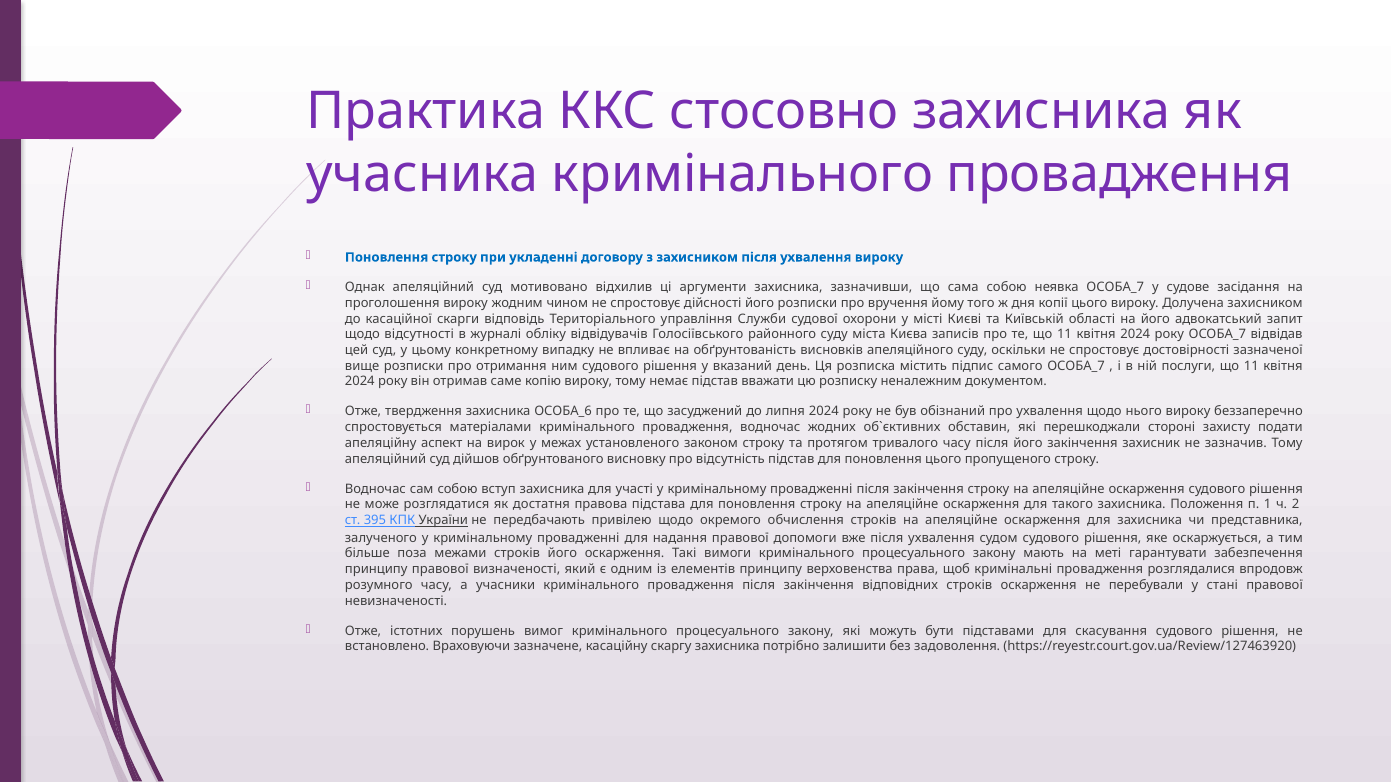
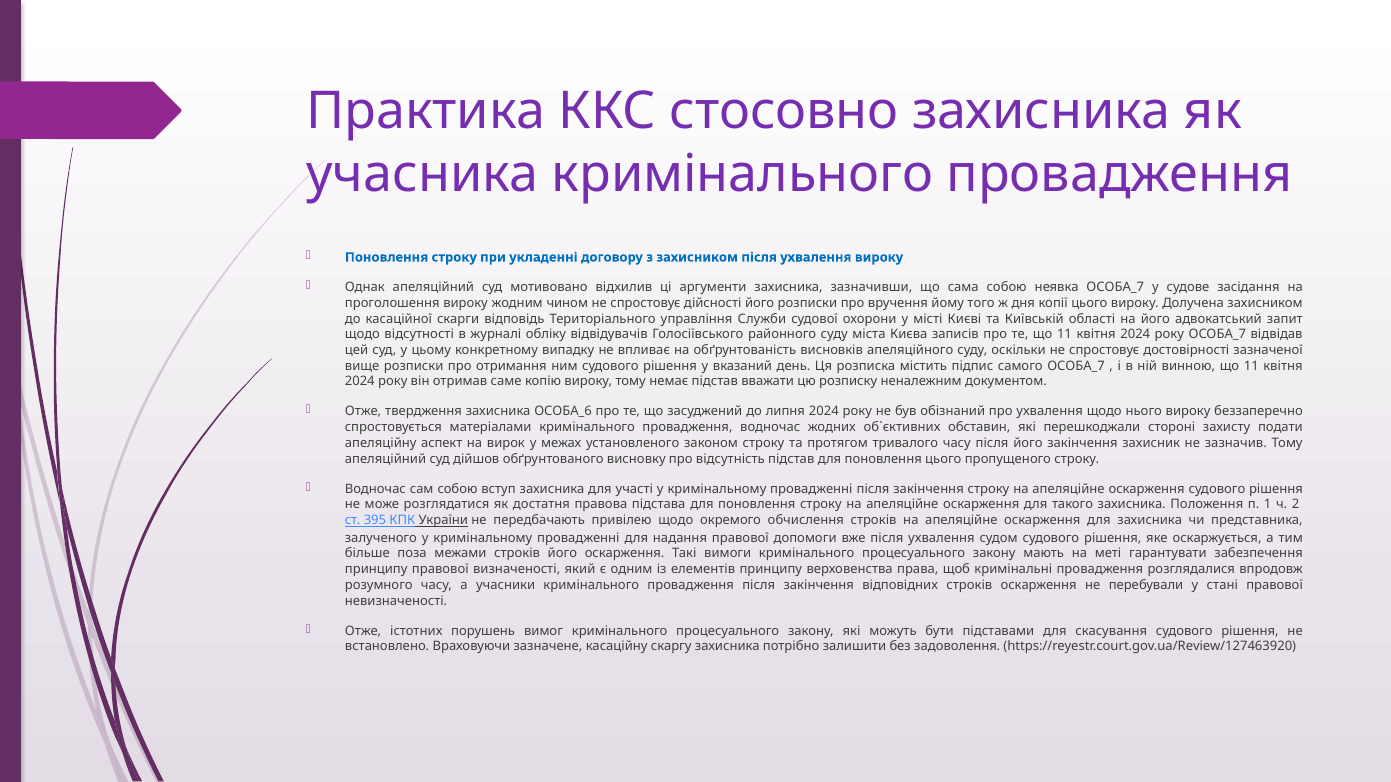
послуги: послуги -> винною (1188, 366)
